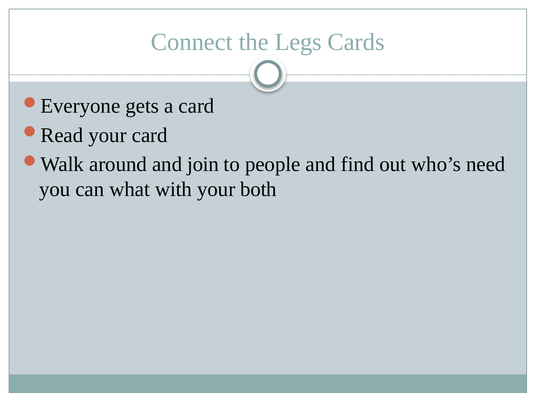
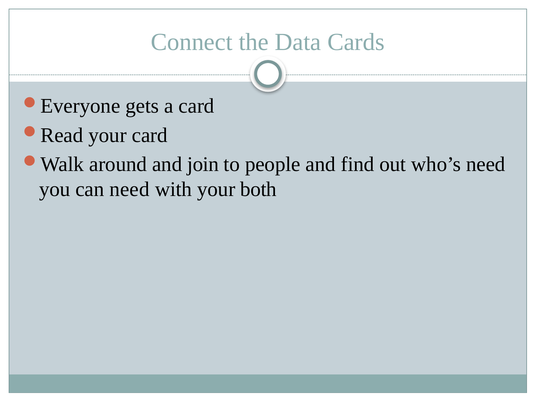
Legs: Legs -> Data (298, 42)
can what: what -> need (130, 189)
